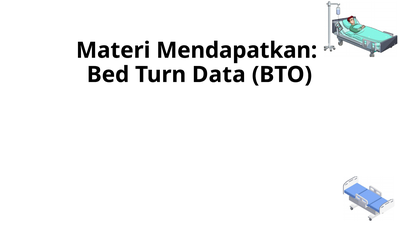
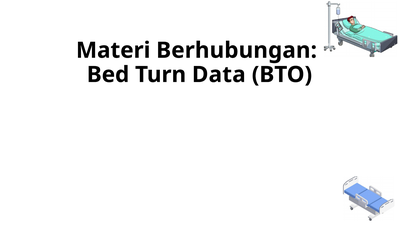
Mendapatkan: Mendapatkan -> Berhubungan (237, 50)
